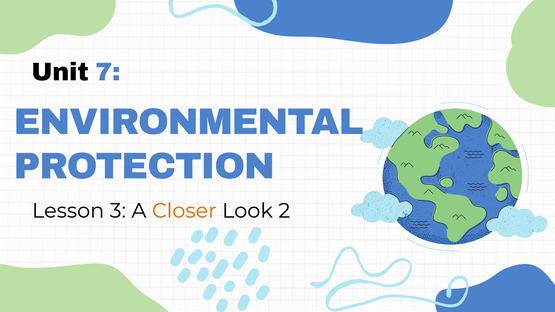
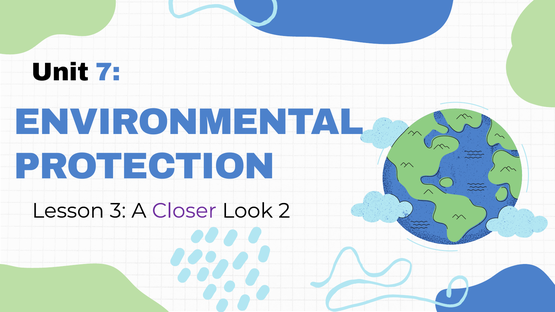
Closer colour: orange -> purple (184, 211)
